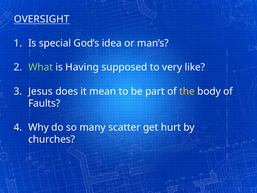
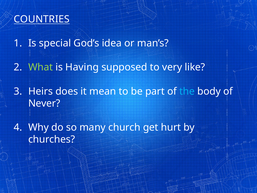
OVERSIGHT: OVERSIGHT -> COUNTRIES (42, 19)
Jesus: Jesus -> Heirs (41, 91)
the colour: yellow -> light blue (187, 91)
Faults: Faults -> Never (44, 103)
scatter: scatter -> church (124, 127)
